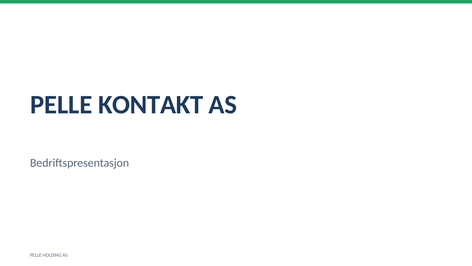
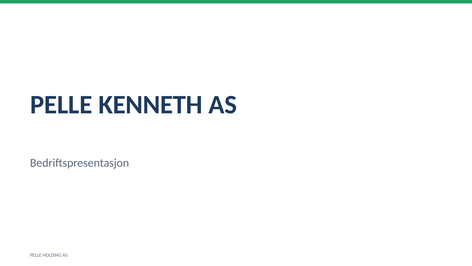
KONTAKT: KONTAKT -> KENNETH (151, 105)
